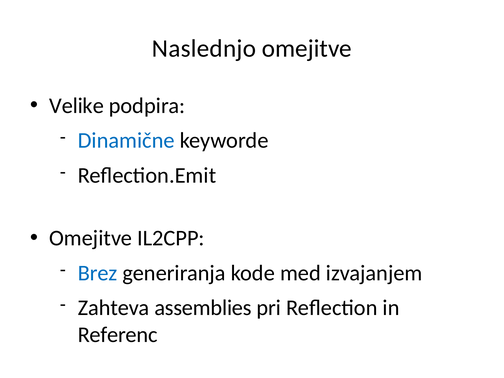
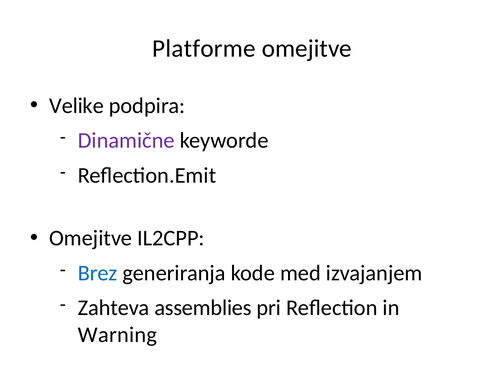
Naslednjo: Naslednjo -> Platforme (204, 48)
Dinamične colour: blue -> purple (126, 141)
Referenc: Referenc -> Warning (117, 335)
